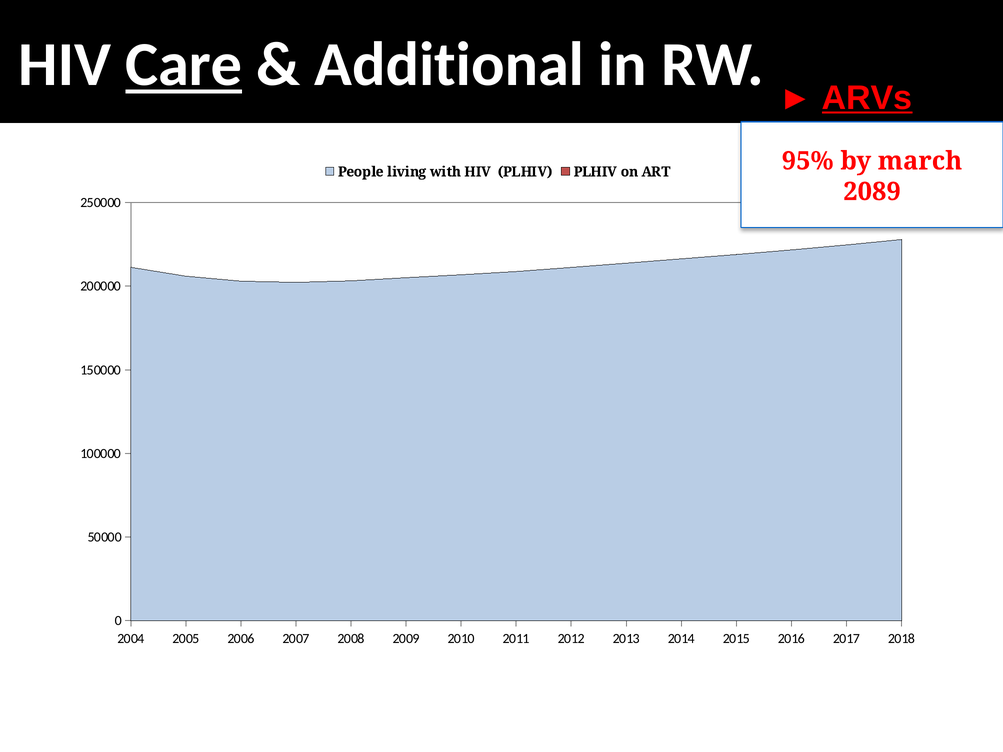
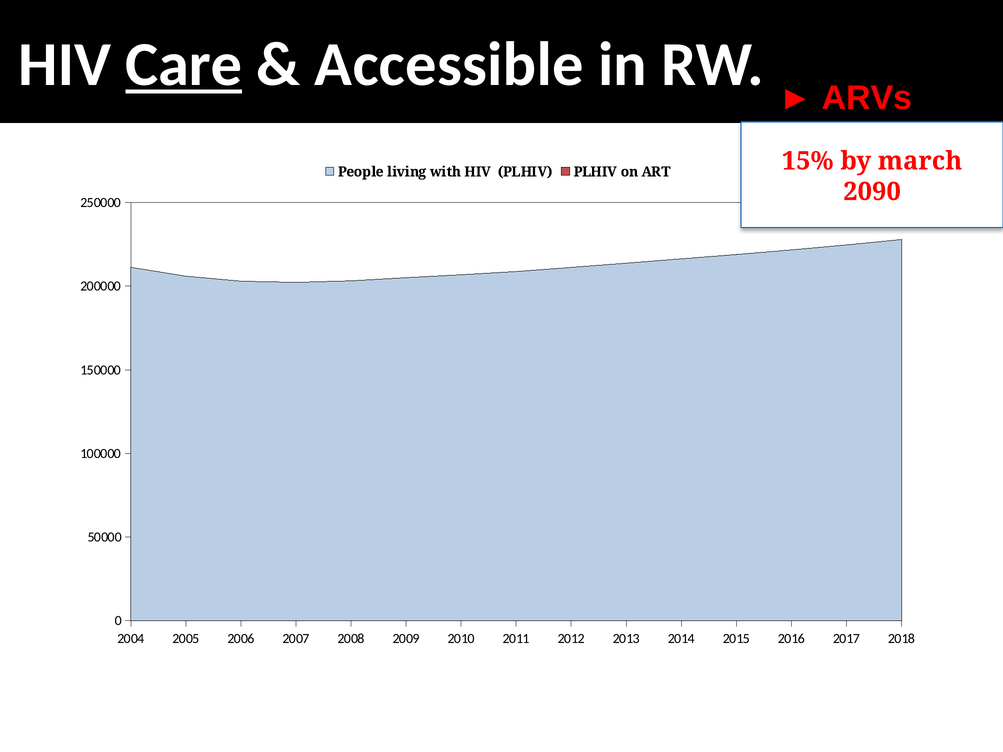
Additional: Additional -> Accessible (449, 65)
ARVs underline: present -> none (867, 98)
95%: 95% -> 15% (808, 161)
2089: 2089 -> 2090 (872, 192)
